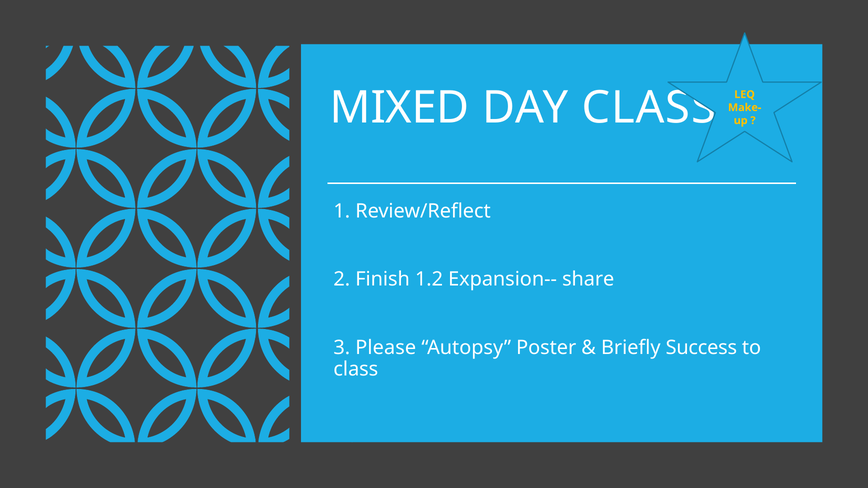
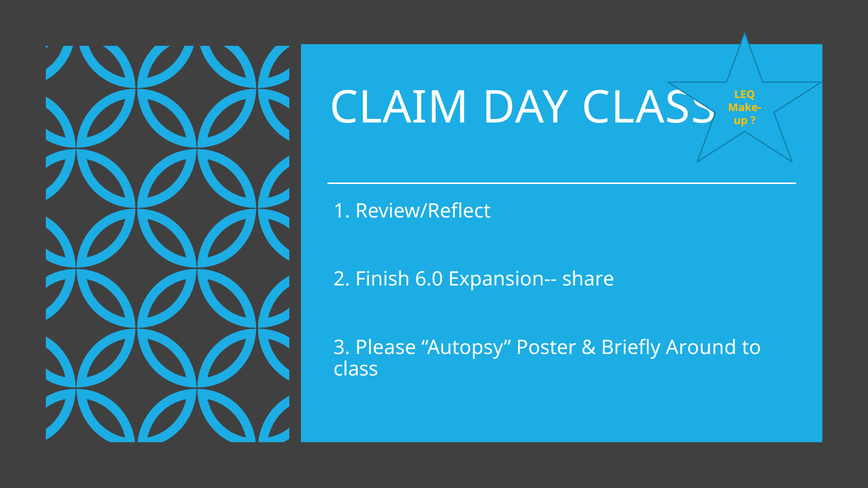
MIXED: MIXED -> CLAIM (399, 108)
1.2: 1.2 -> 6.0 (429, 280)
Success: Success -> Around (701, 348)
